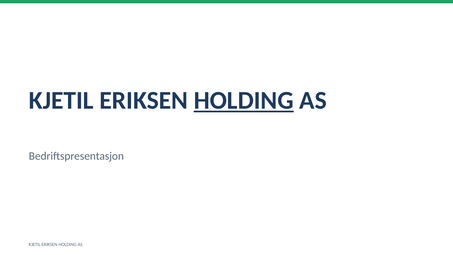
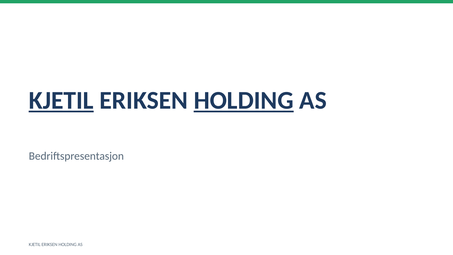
KJETIL underline: none -> present (61, 100)
